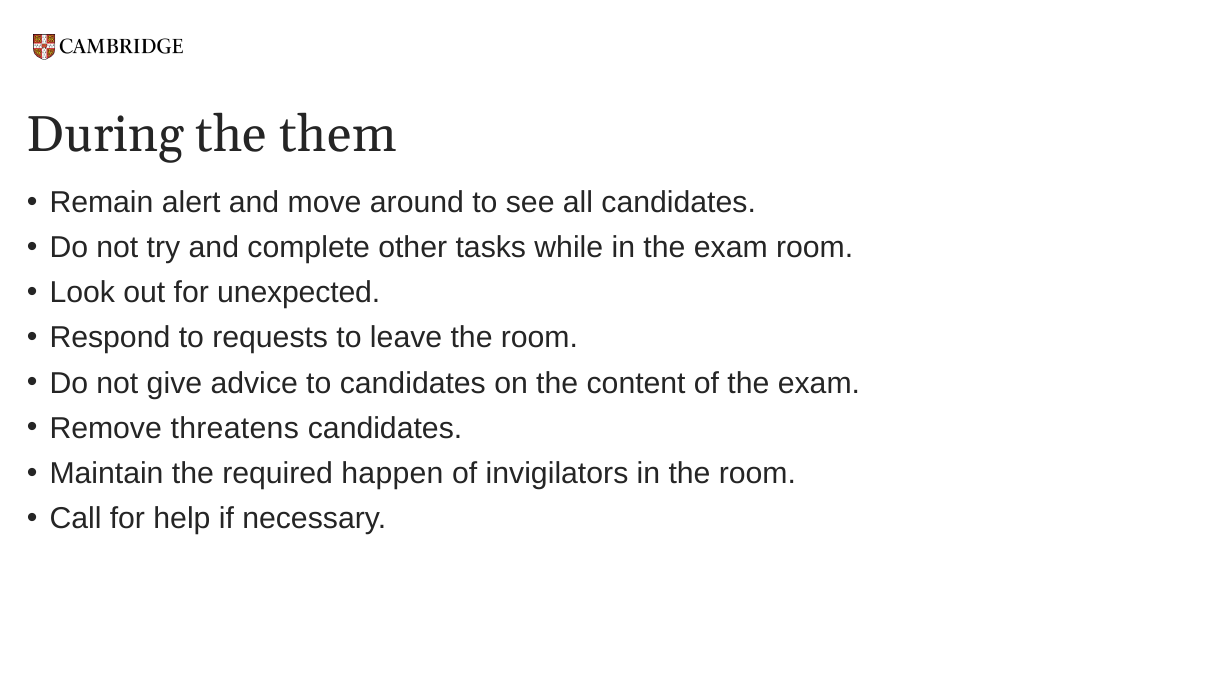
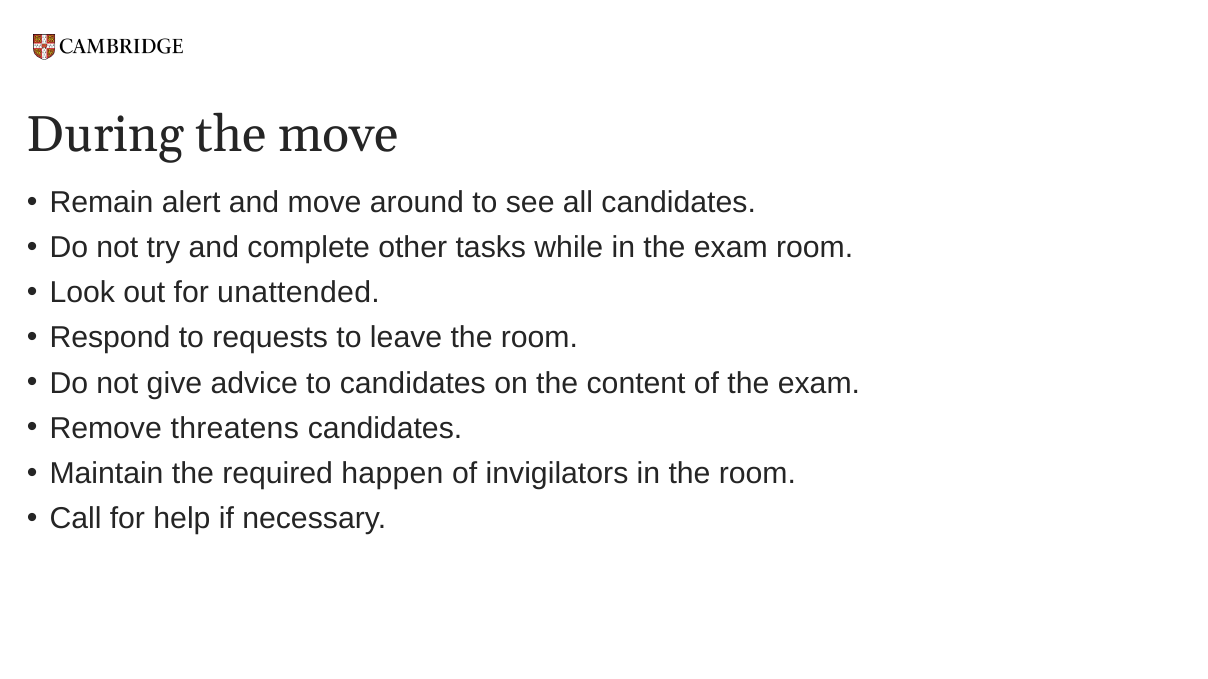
the them: them -> move (339, 135)
unexpected: unexpected -> unattended (298, 293)
